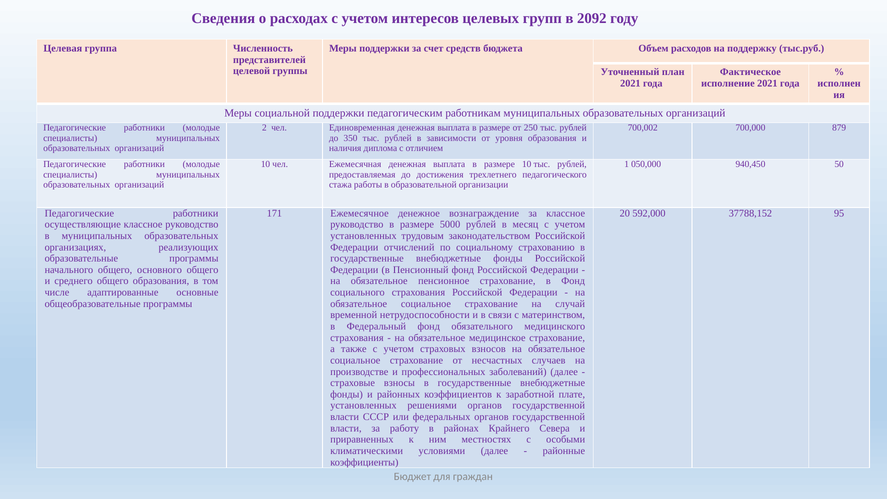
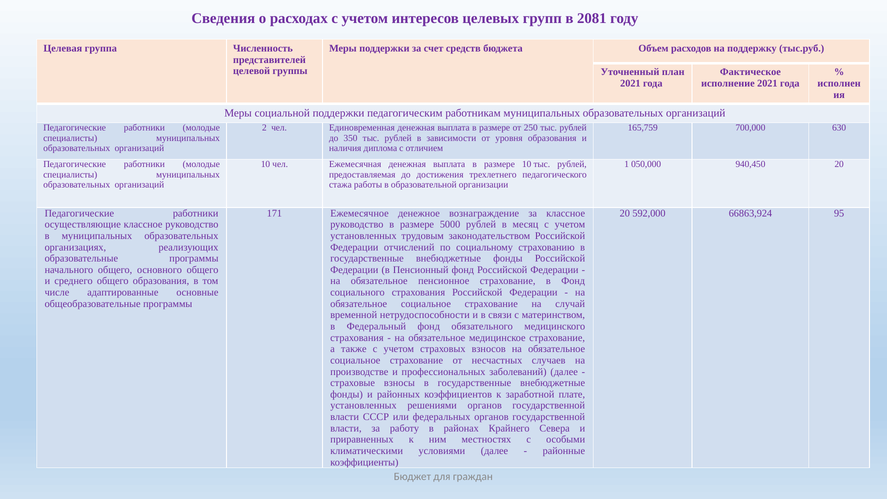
2092: 2092 -> 2081 (592, 19)
700,002: 700,002 -> 165,759 (643, 128)
879: 879 -> 630 (839, 128)
940,450 50: 50 -> 20 (839, 164)
37788,152: 37788,152 -> 66863,924 (750, 213)
